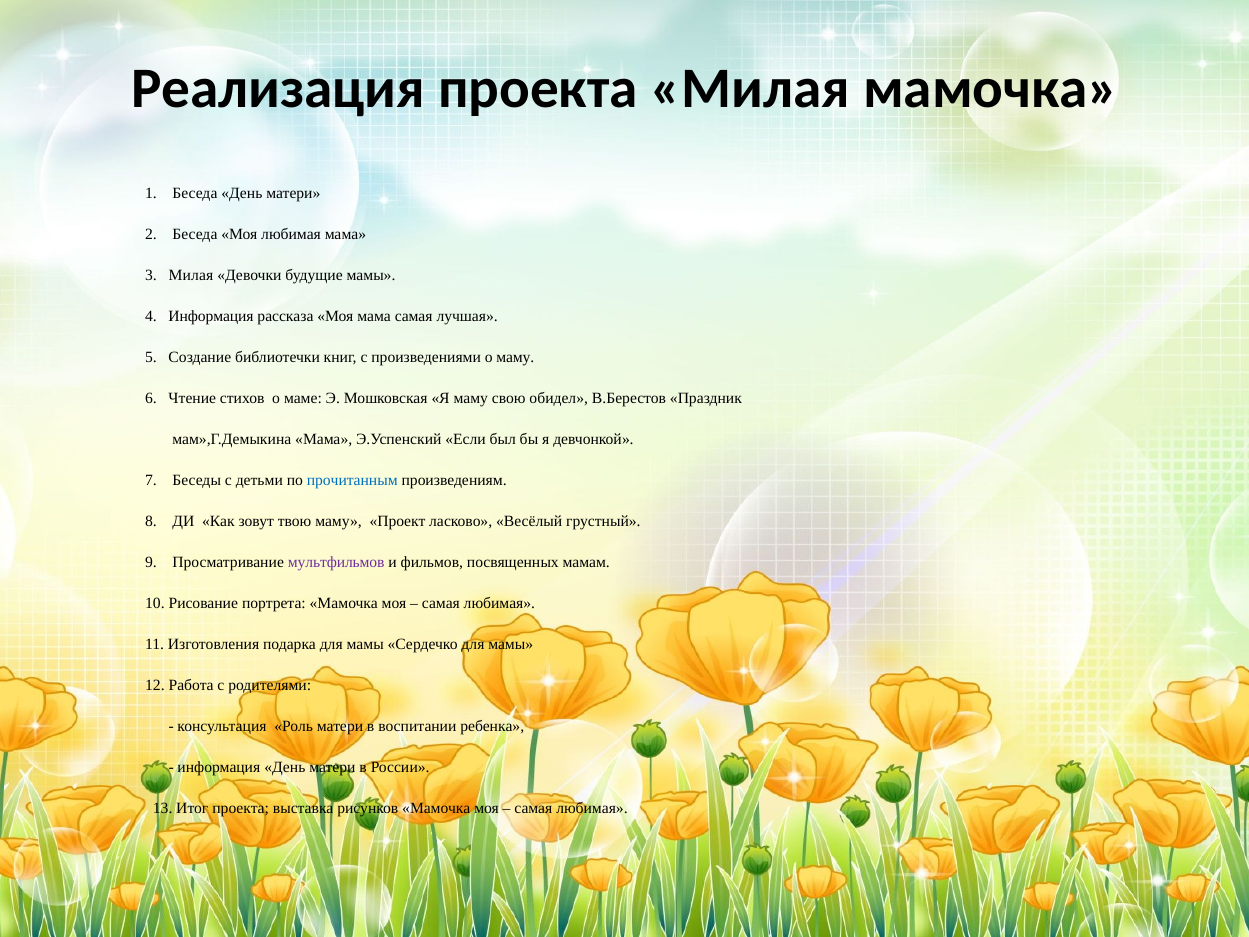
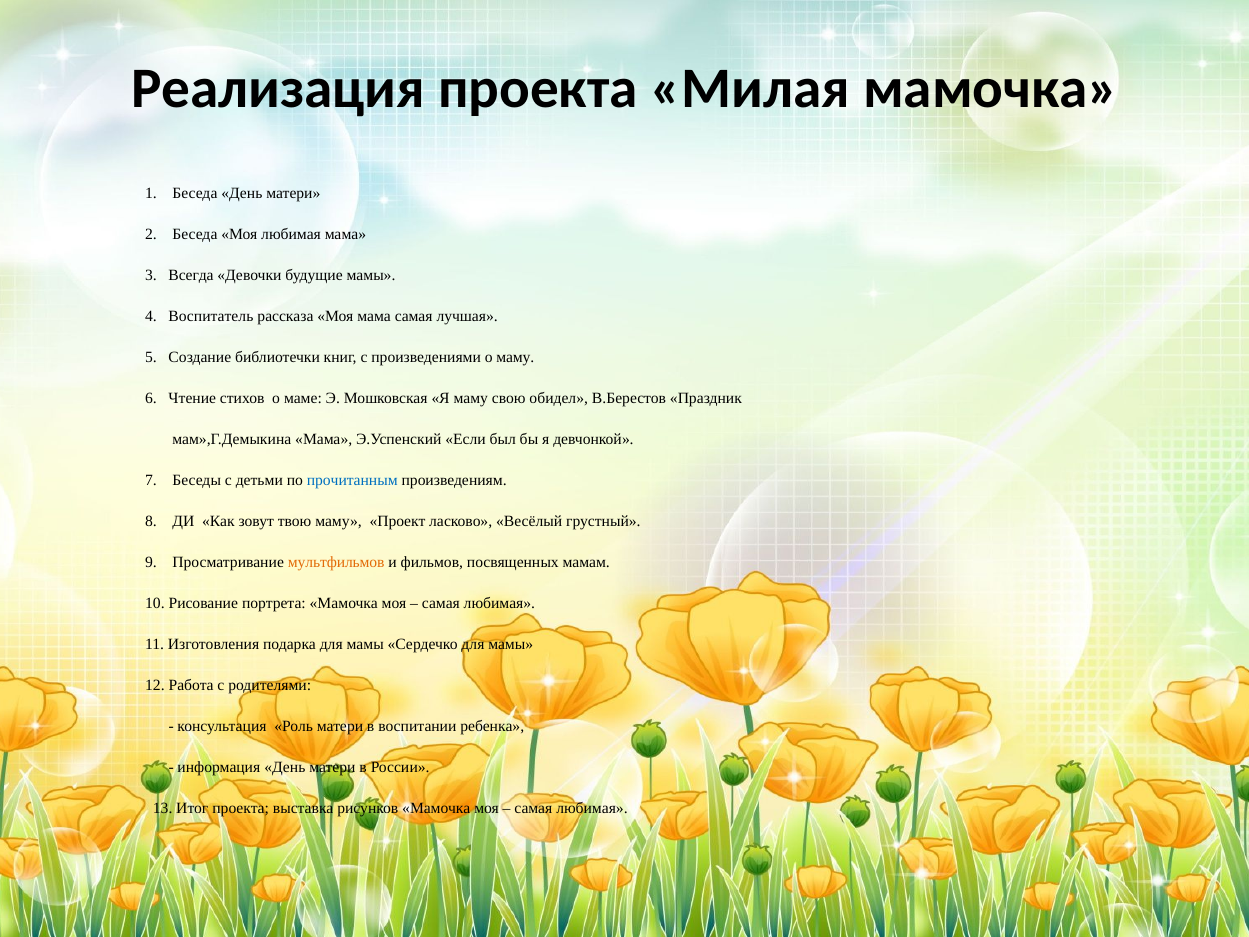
3 Милая: Милая -> Всегда (191, 275)
4 Информация: Информация -> Воспитатель (211, 316)
мультфильмов colour: purple -> orange (336, 562)
